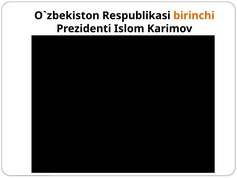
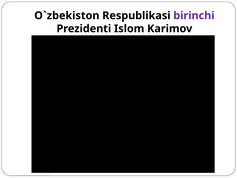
birinchi colour: orange -> purple (194, 16)
